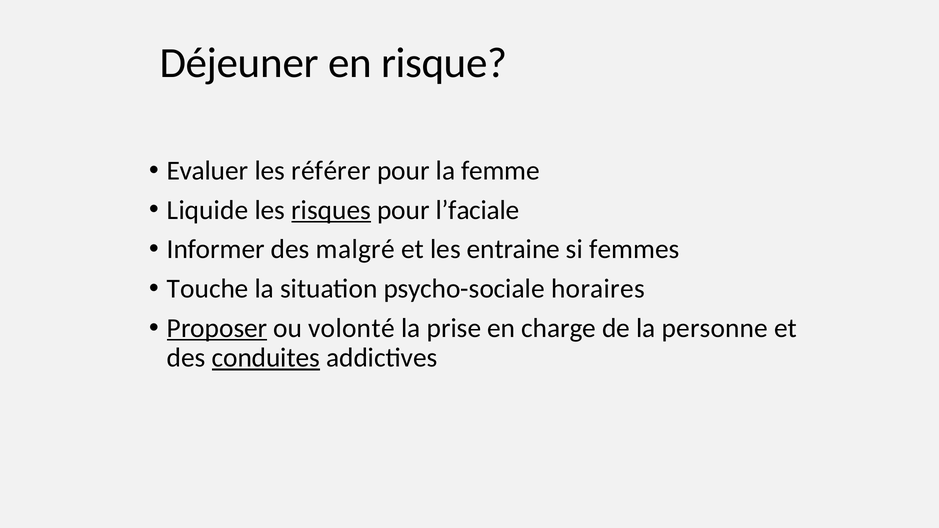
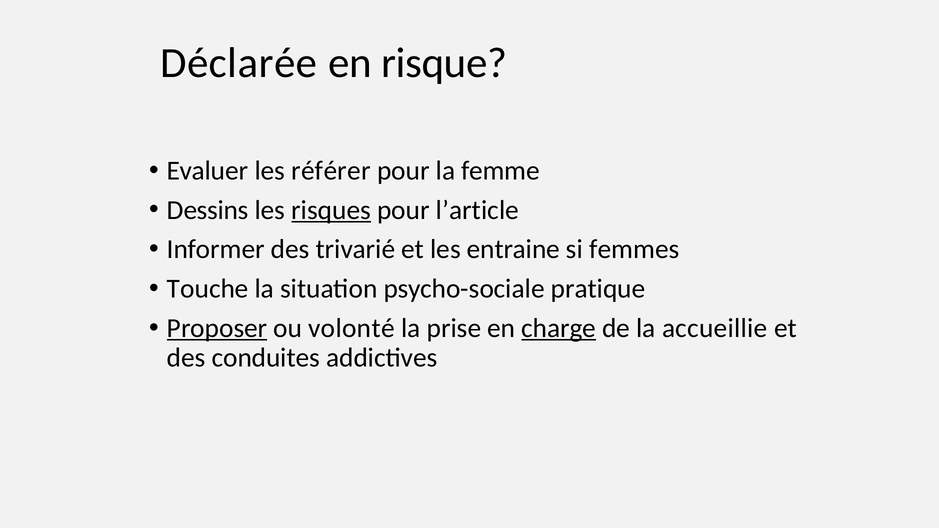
Déjeuner: Déjeuner -> Déclarée (239, 63)
Liquide: Liquide -> Dessins (208, 210)
l’faciale: l’faciale -> l’article (477, 210)
malgré: malgré -> trivarié (355, 249)
horaires: horaires -> pratique (598, 289)
charge underline: none -> present (559, 328)
personne: personne -> accueillie (715, 328)
conduites underline: present -> none (266, 358)
